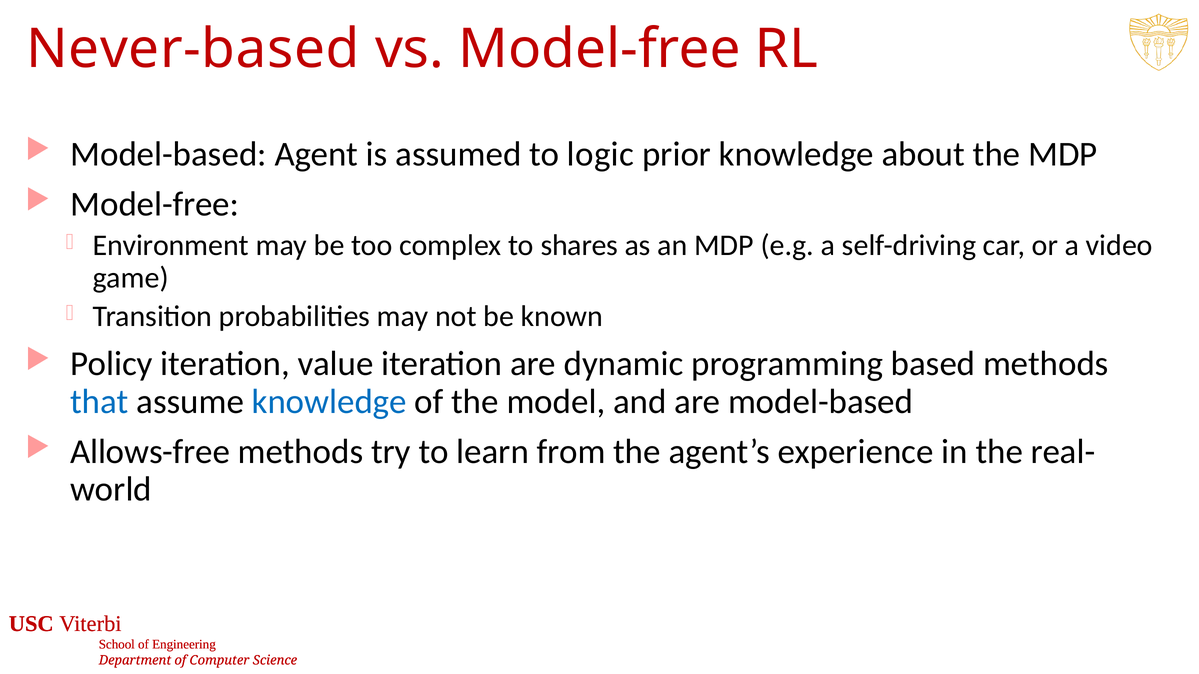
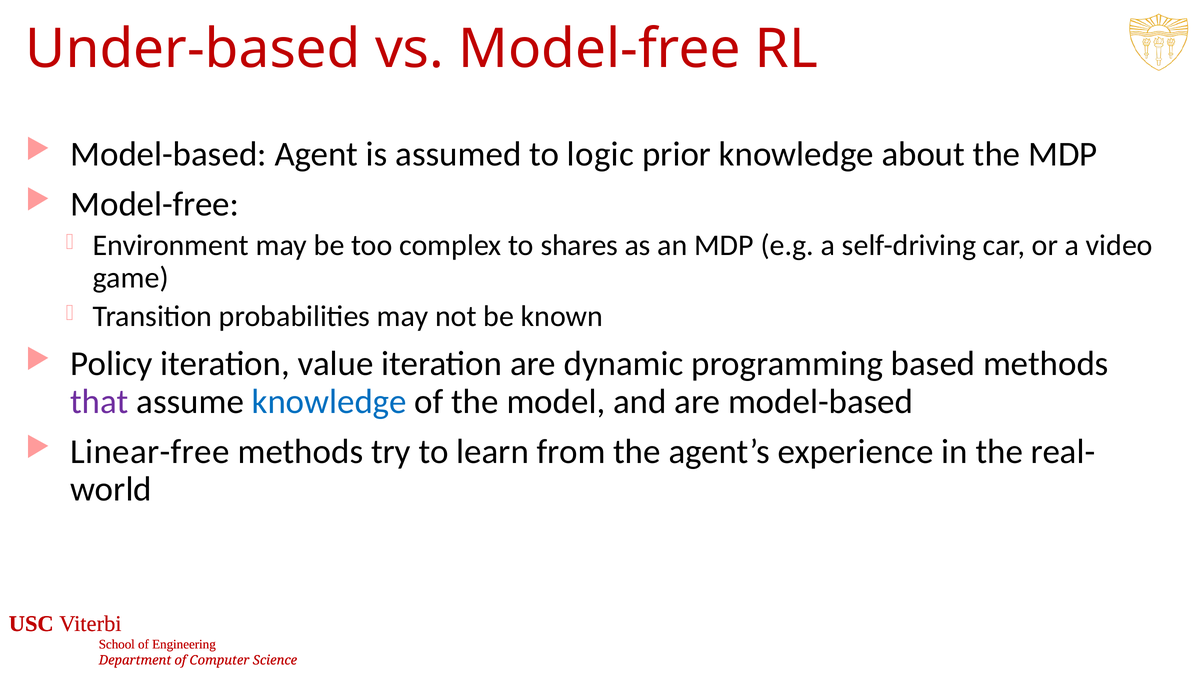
Never-based: Never-based -> Under-based (193, 49)
that colour: blue -> purple (99, 402)
Allows-free: Allows-free -> Linear-free (150, 452)
